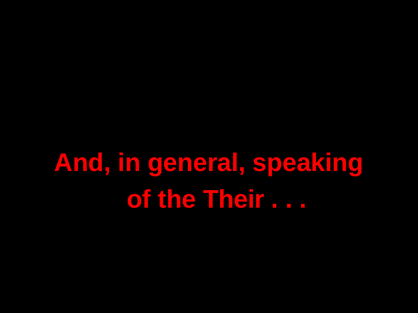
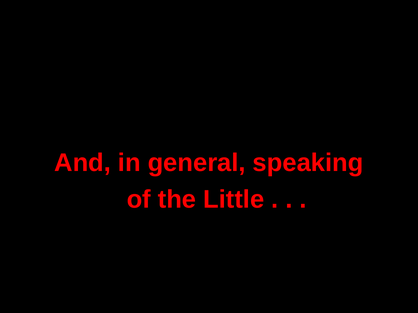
Their: Their -> Little (234, 200)
